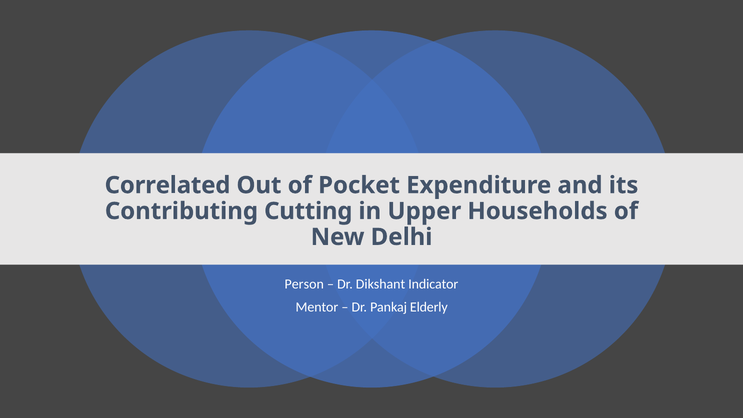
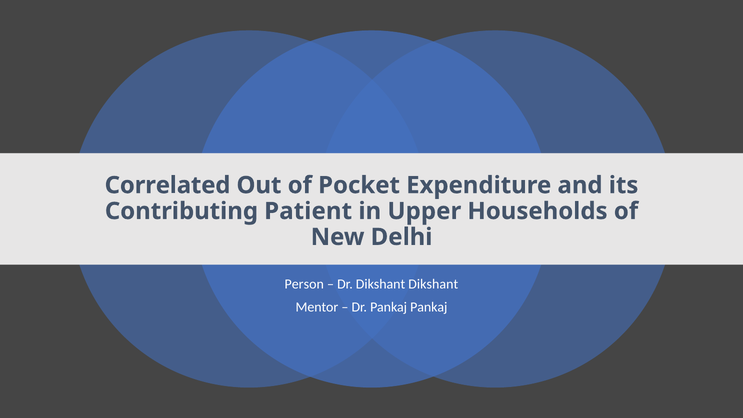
Cutting: Cutting -> Patient (308, 211)
Dikshant Indicator: Indicator -> Dikshant (433, 284)
Pankaj Elderly: Elderly -> Pankaj (429, 307)
